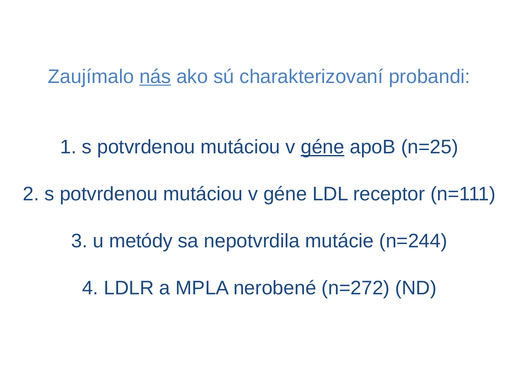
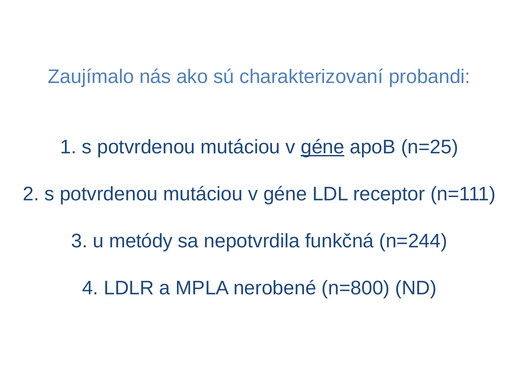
nás underline: present -> none (155, 77)
mutácie: mutácie -> funkčná (340, 242)
n=272: n=272 -> n=800 (356, 289)
